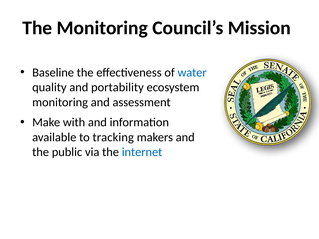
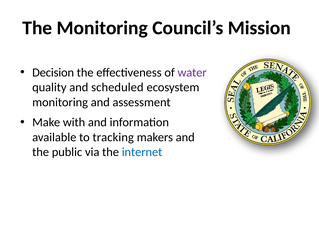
Baseline: Baseline -> Decision (53, 73)
water colour: blue -> purple (192, 73)
portability: portability -> scheduled (117, 87)
